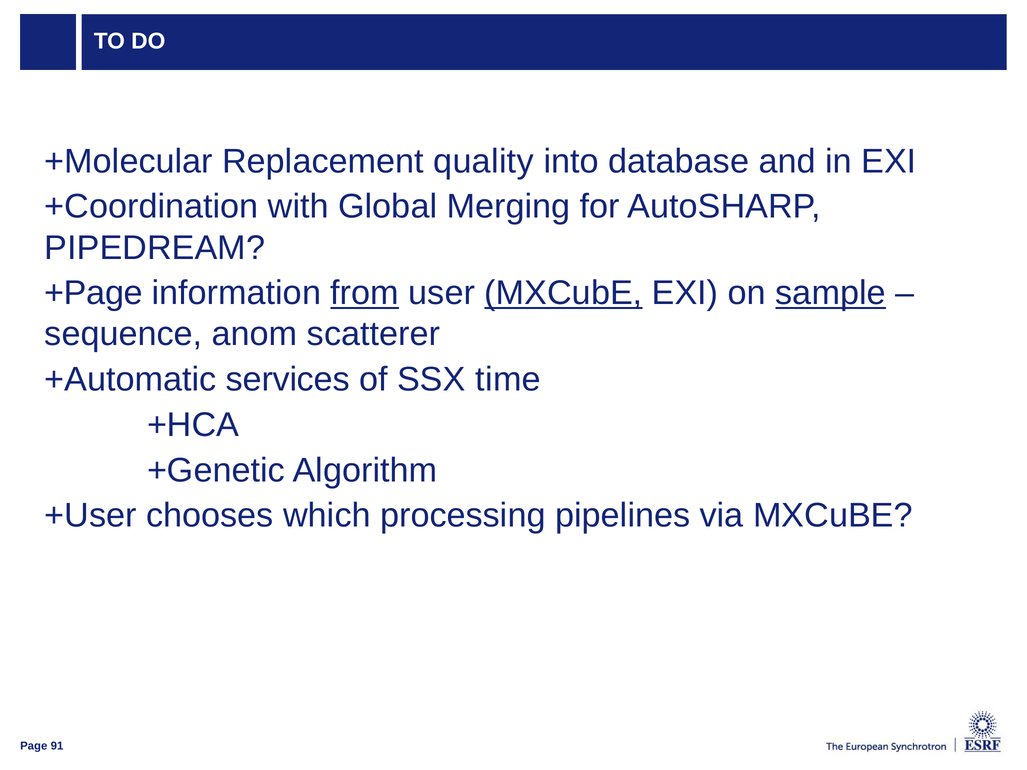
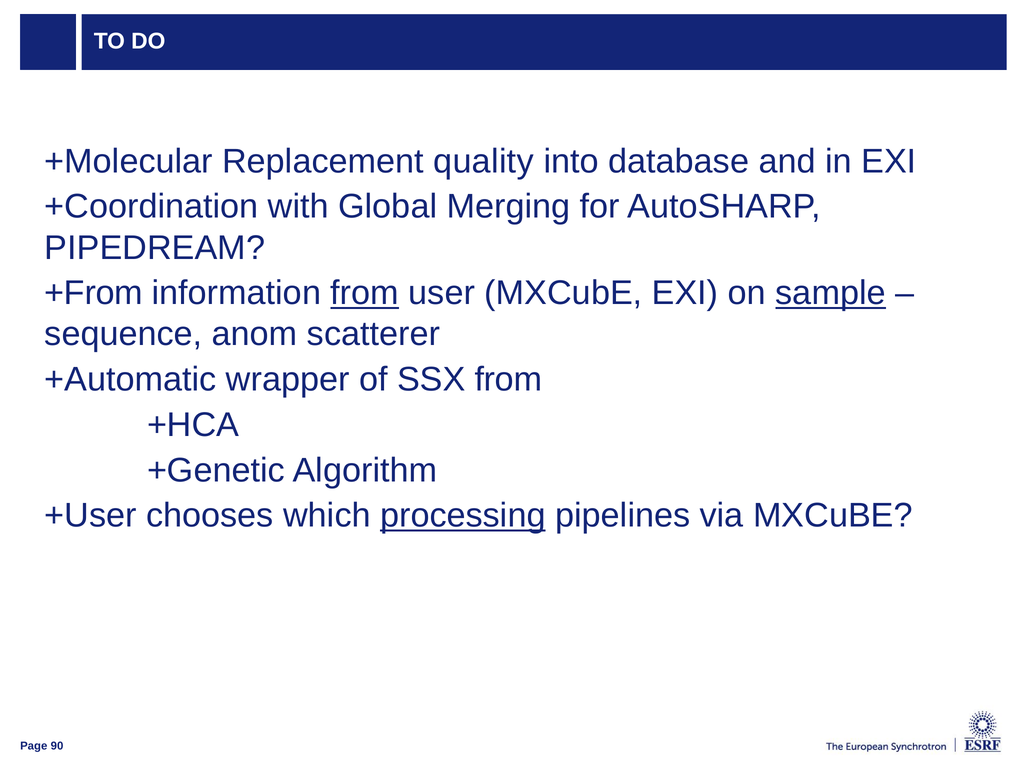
+Page: +Page -> +From (94, 293)
MXCubE underline: present -> none (563, 293)
services: services -> wrapper (288, 380)
SSX time: time -> from (508, 380)
processing underline: none -> present (463, 516)
91: 91 -> 90 (57, 746)
